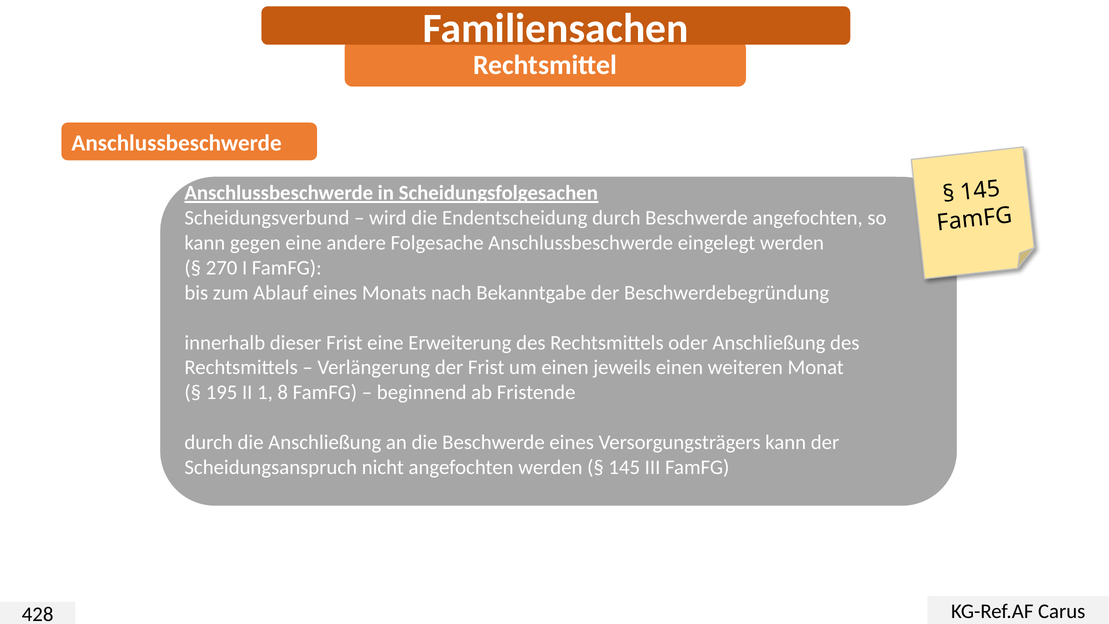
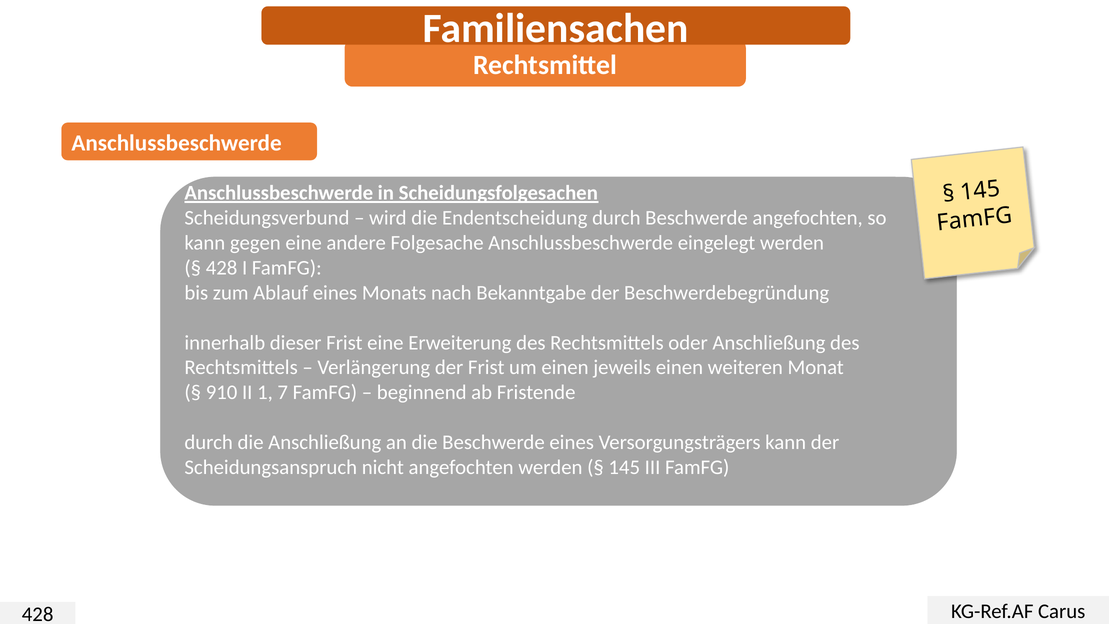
270: 270 -> 428 (222, 268)
195: 195 -> 910 (222, 392)
8: 8 -> 7 (283, 392)
